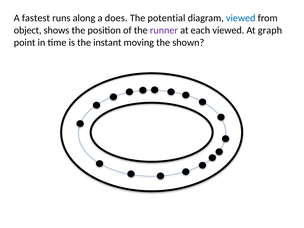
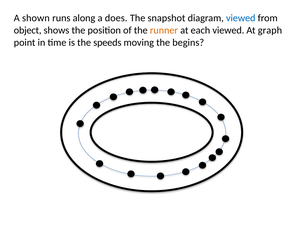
fastest: fastest -> shown (36, 18)
potential: potential -> snapshot (166, 18)
runner colour: purple -> orange (164, 30)
instant: instant -> speeds (107, 42)
shown: shown -> begins (188, 42)
